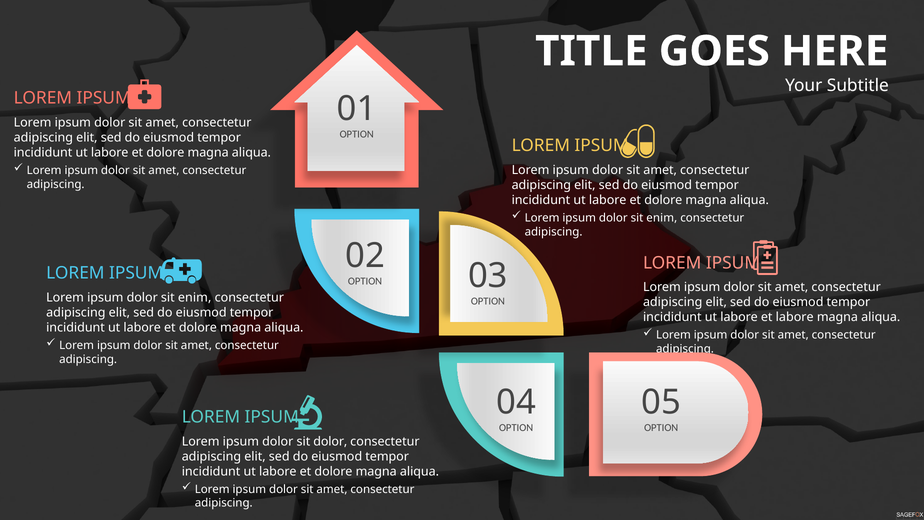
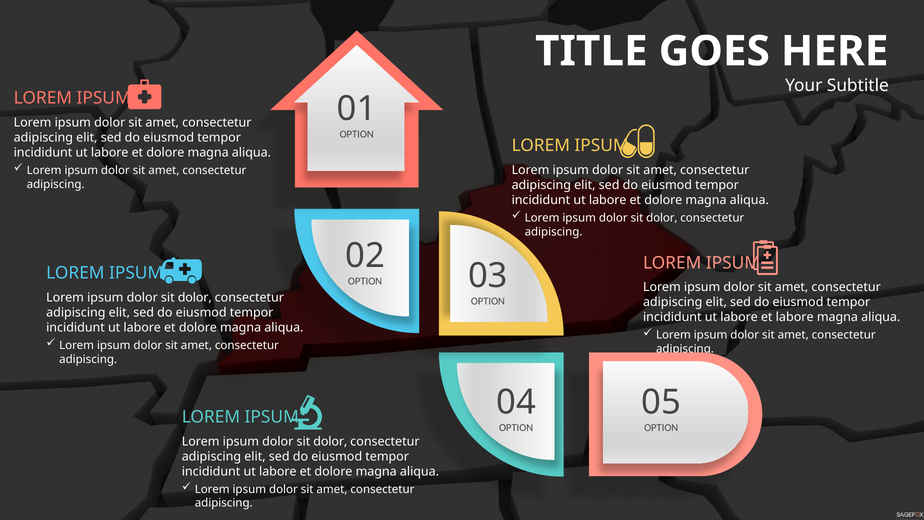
enim: enim -> dolor (662, 218)
enim: enim -> dolor (195, 297)
